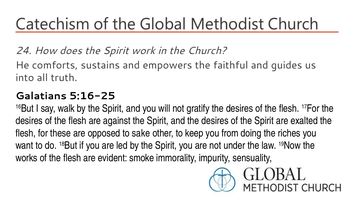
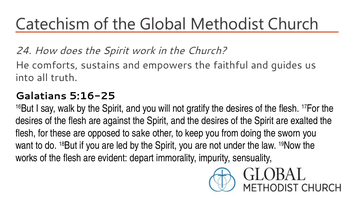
riches: riches -> sworn (289, 133)
smoke: smoke -> depart (142, 158)
